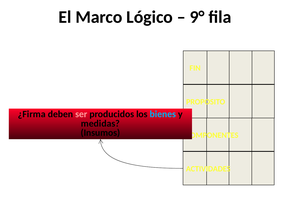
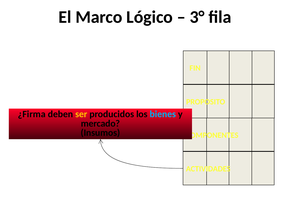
9°: 9° -> 3° (197, 17)
ser colour: pink -> yellow (81, 114)
medidas: medidas -> mercado (100, 123)
